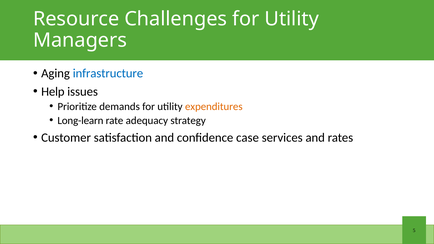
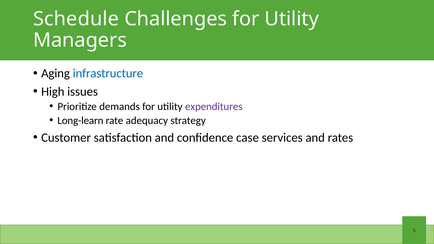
Resource: Resource -> Schedule (76, 19)
Help: Help -> High (53, 92)
expenditures colour: orange -> purple (214, 107)
